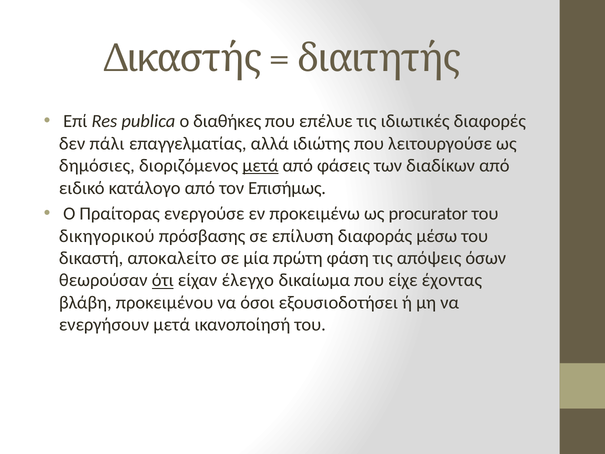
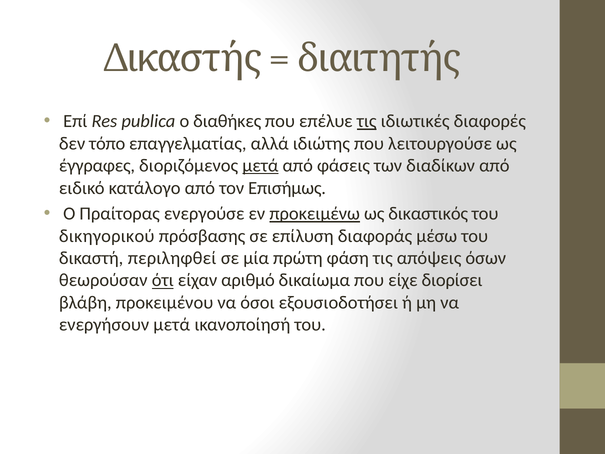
τις underline: none -> present (367, 121)
πάλι: πάλι -> τόπο (107, 143)
δημόσιες: δημόσιες -> έγγραφες (97, 166)
προκειμένω underline: none -> present (315, 214)
procurator: procurator -> δικαστικός (428, 214)
αποκαλείτο: αποκαλείτο -> περιληφθεί (172, 258)
έλεγχο: έλεγχο -> αριθμό (248, 280)
έχοντας: έχοντας -> διορίσει (452, 280)
